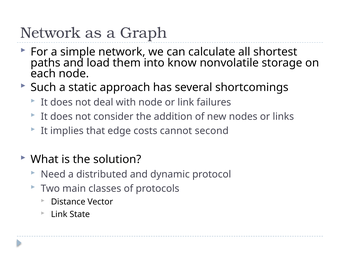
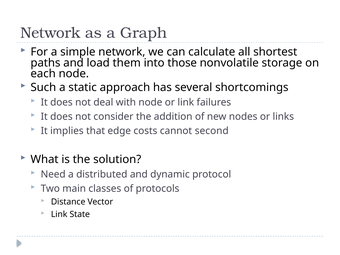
know: know -> those (182, 63)
